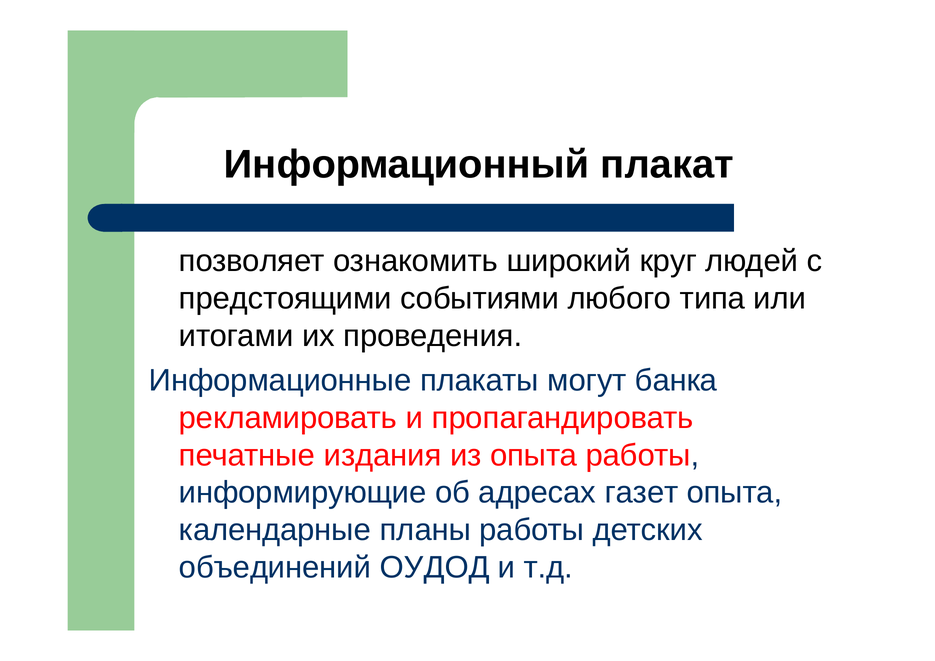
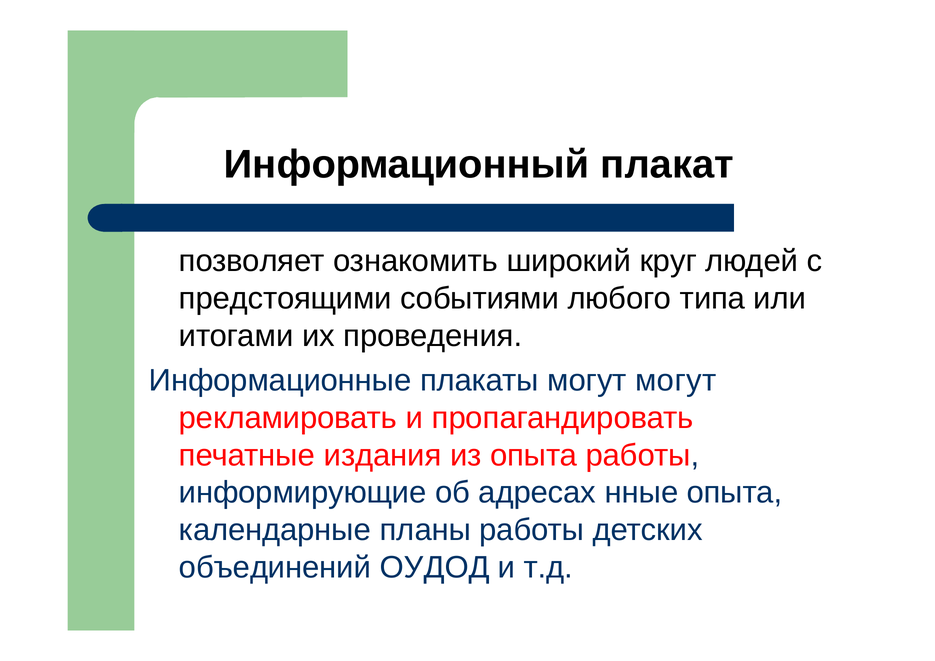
могут банка: банка -> могут (676, 380)
газет: газет -> нные (641, 492)
